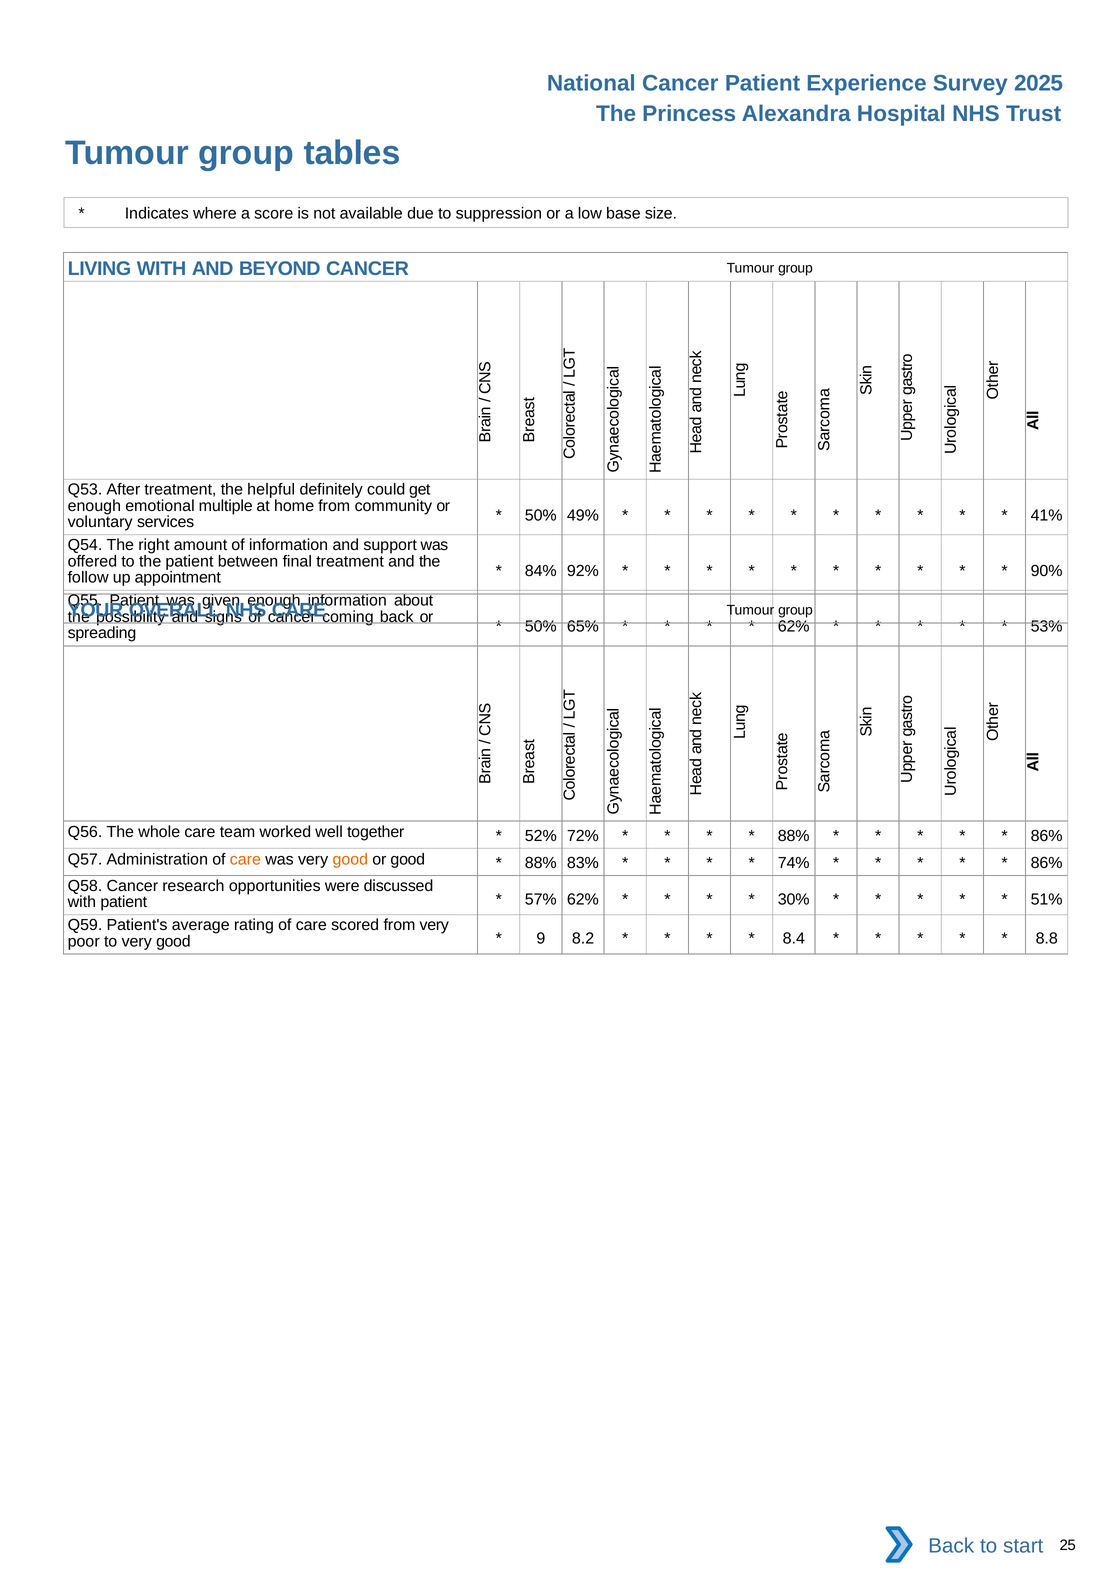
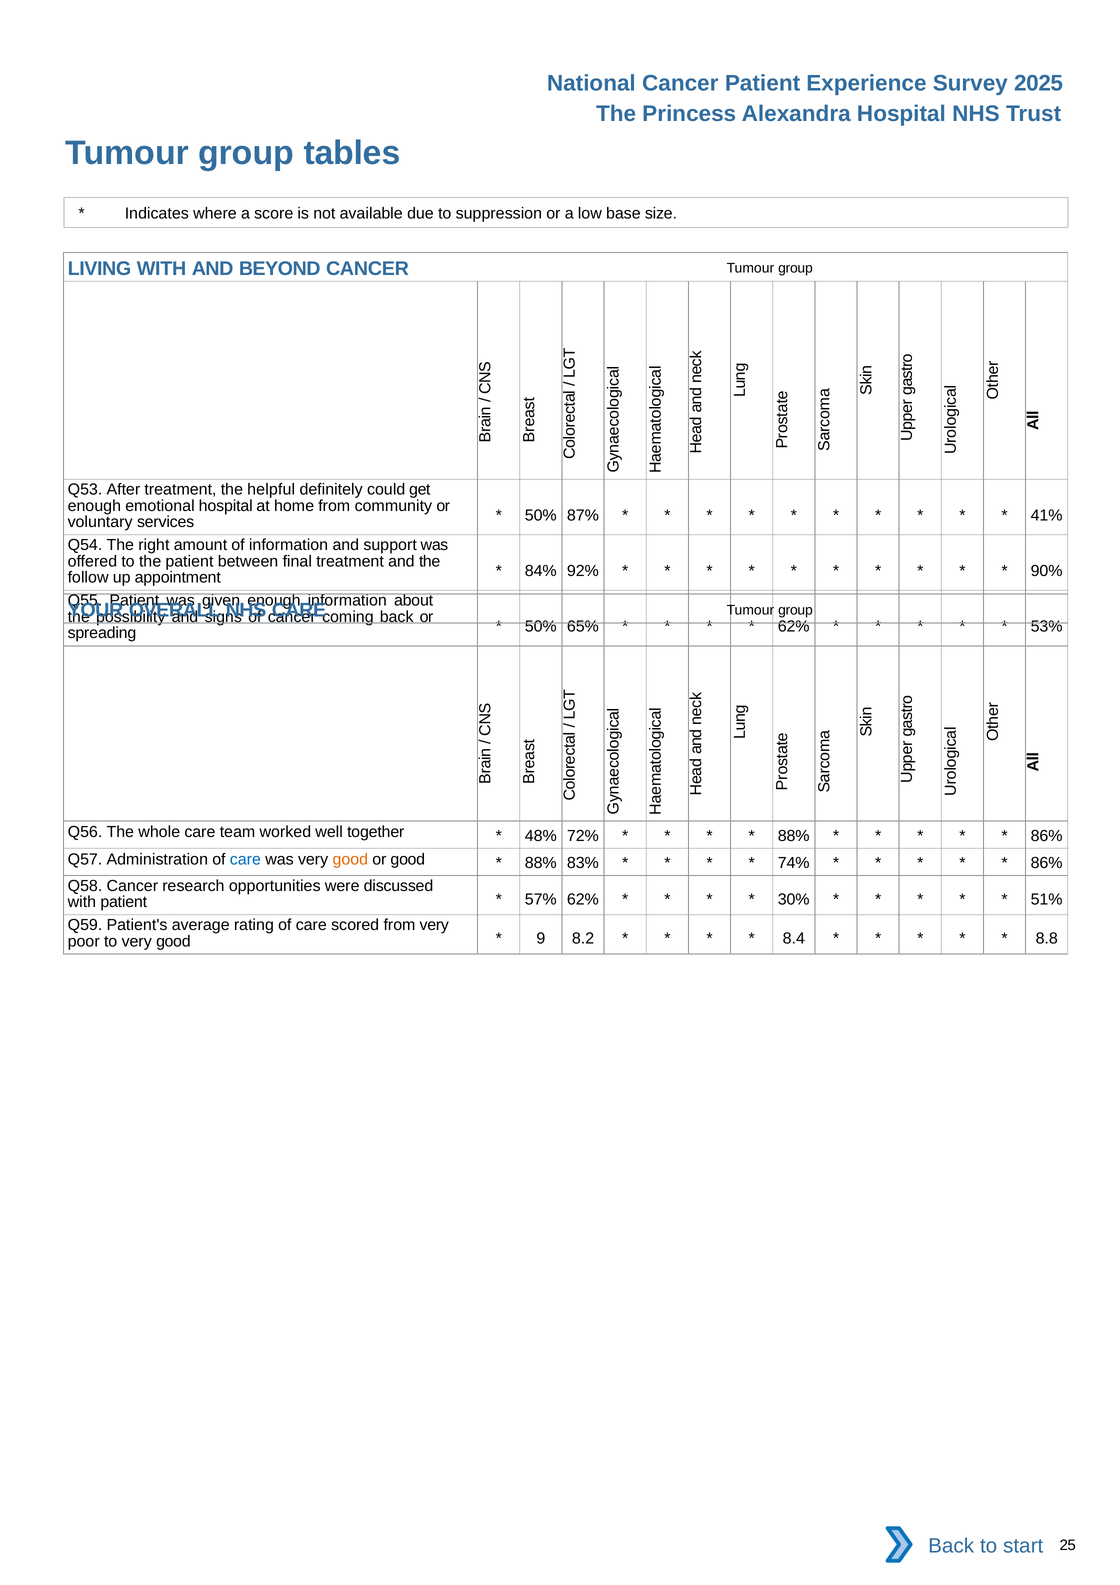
emotional multiple: multiple -> hospital (226, 506)
49%: 49% -> 87% (583, 515)
52%: 52% -> 48% (541, 836)
care colour: orange -> blue (245, 859)
